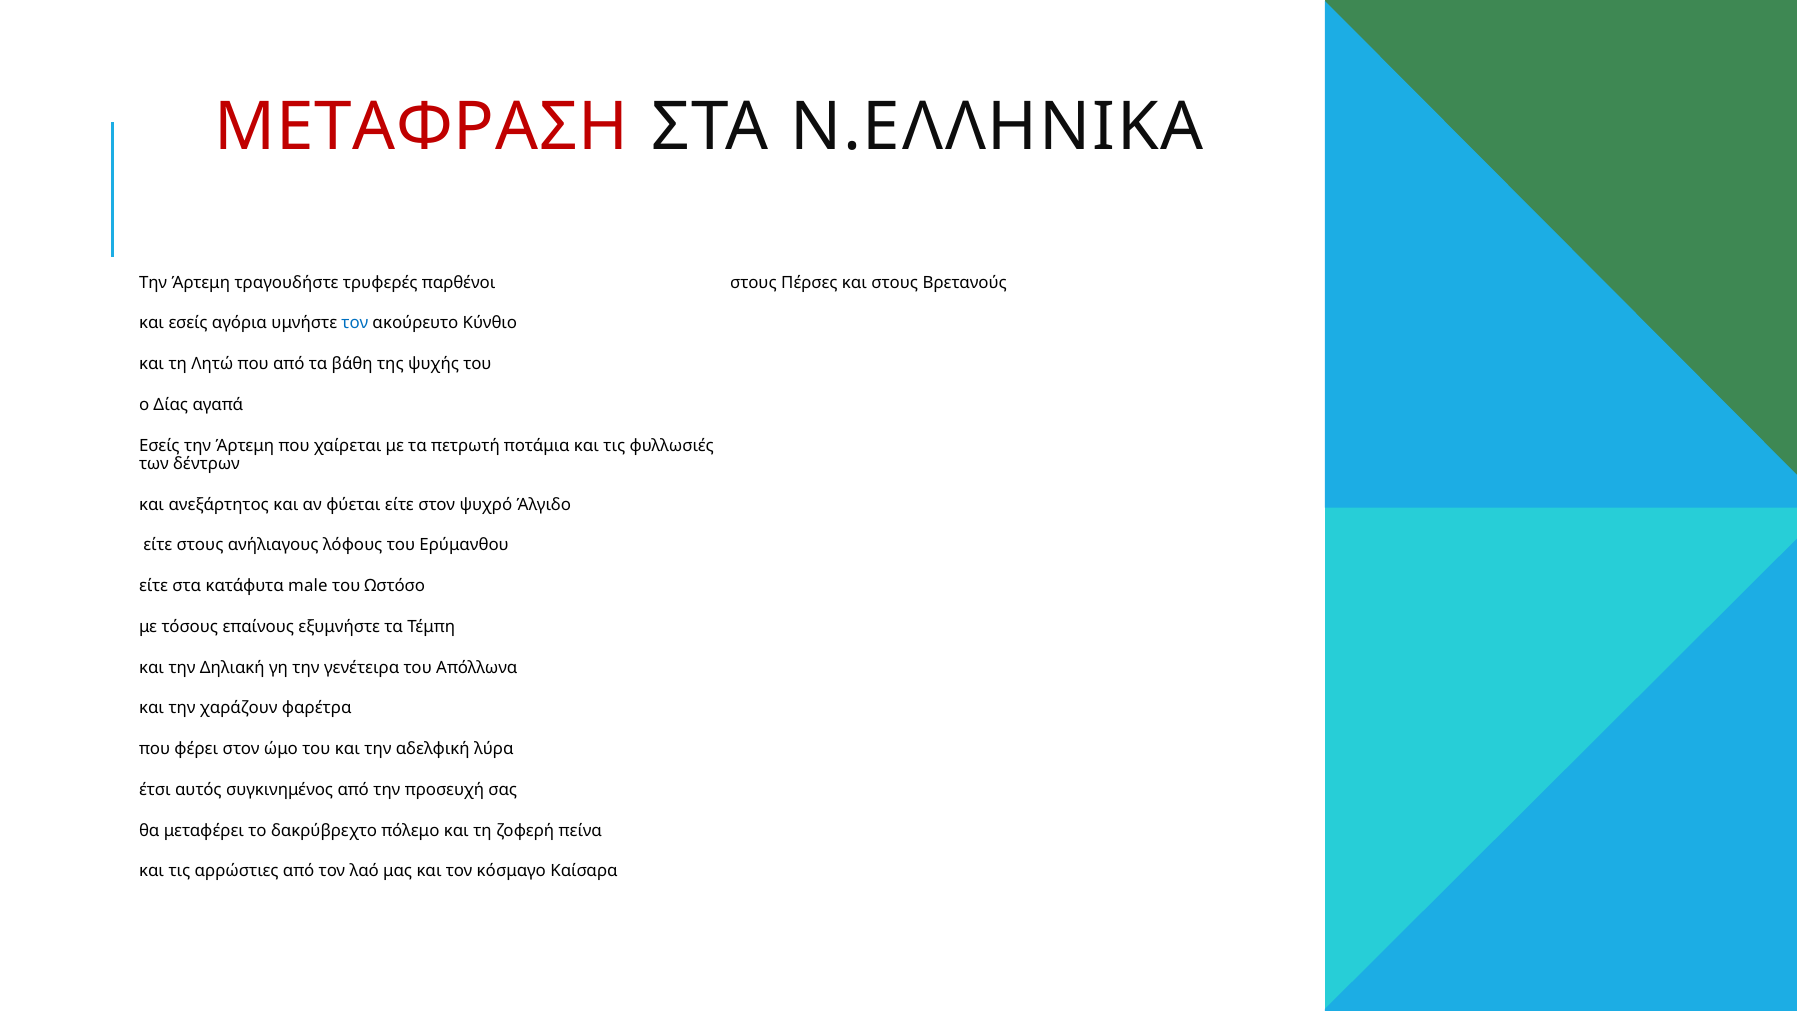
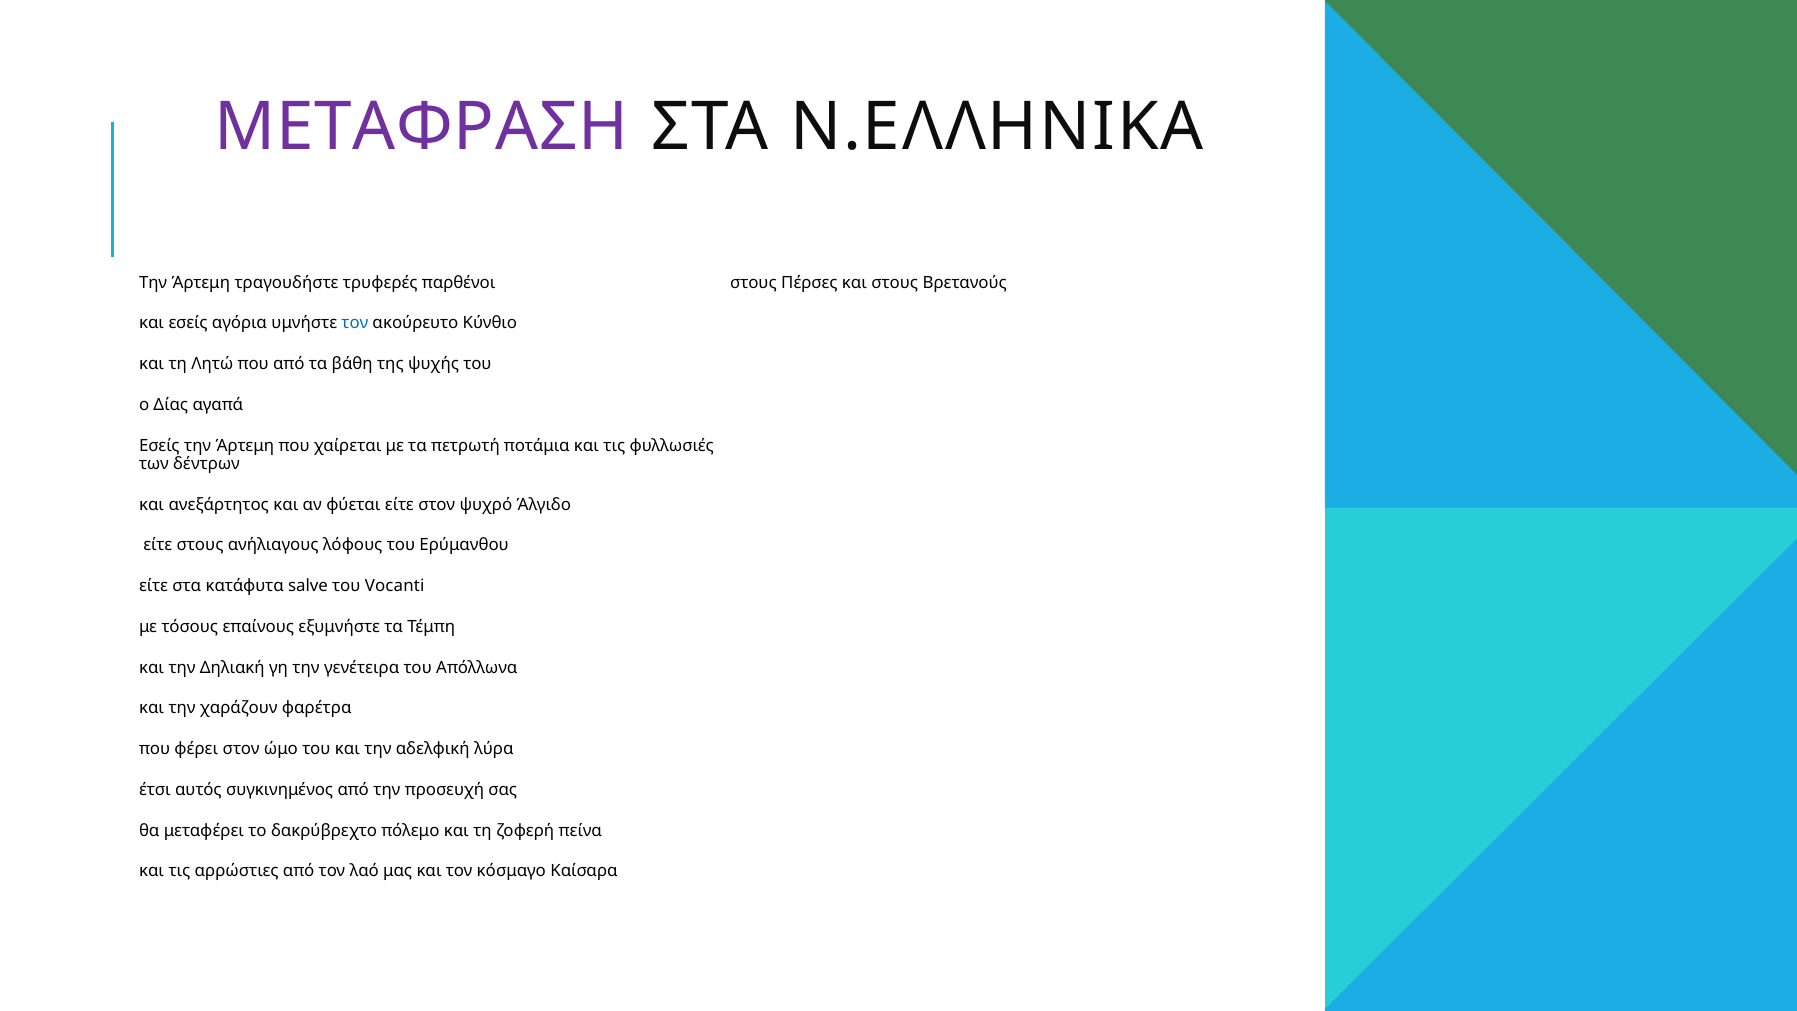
ΜΕΤΑΦΡΑΣΗ colour: red -> purple (421, 128)
male: male -> salve (308, 586)
Ωστόσο: Ωστόσο -> Vocanti (395, 586)
